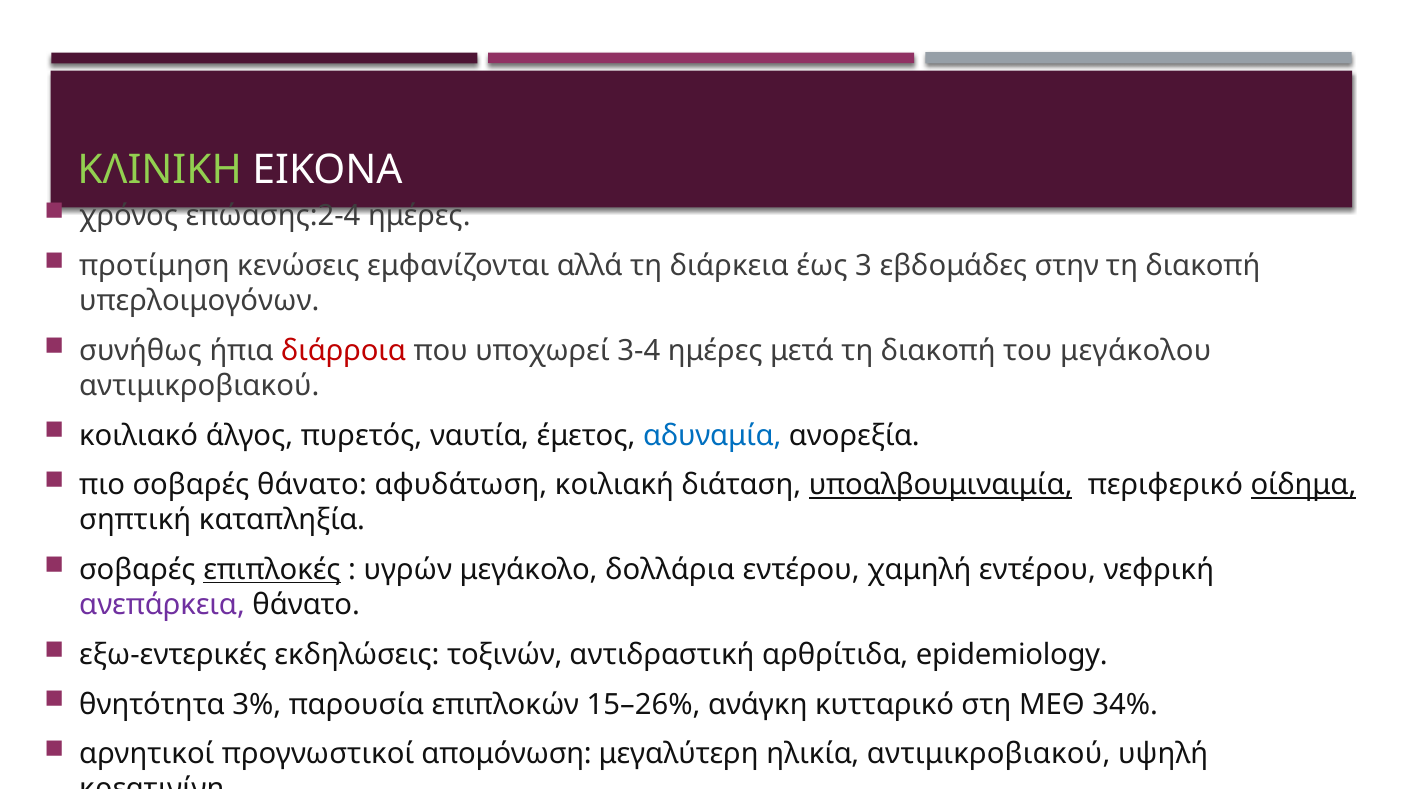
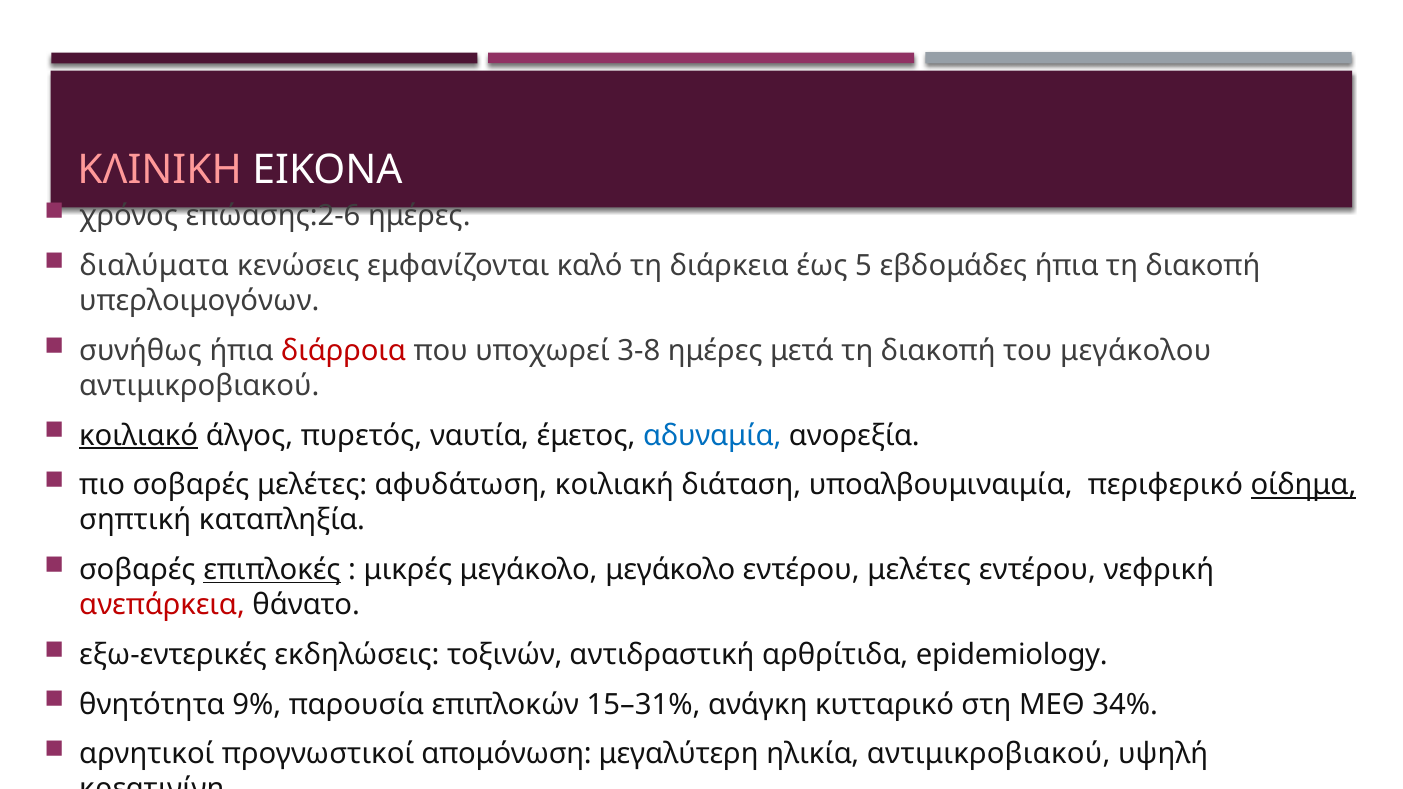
ΚΛΙΝΙΚΗ colour: light green -> pink (160, 170)
επώασης:2-4: επώασης:2-4 -> επώασης:2-6 (273, 216)
προτίμηση: προτίμηση -> διαλύματα (154, 266)
αλλά: αλλά -> καλό (590, 266)
3: 3 -> 5 (864, 266)
εβδομάδες στην: στην -> ήπια (1067, 266)
3-4: 3-4 -> 3-8 (639, 351)
κοιλιακό underline: none -> present (139, 436)
σοβαρές θάνατο: θάνατο -> μελέτες (312, 485)
υποαλβουμιναιμία underline: present -> none (941, 485)
υγρών: υγρών -> μικρές (408, 570)
μεγάκολο δολλάρια: δολλάρια -> μεγάκολο (670, 570)
εντέρου χαμηλή: χαμηλή -> μελέτες (919, 570)
ανεπάρκεια colour: purple -> red (162, 605)
3%: 3% -> 9% (257, 705)
15–26%: 15–26% -> 15–31% (644, 705)
